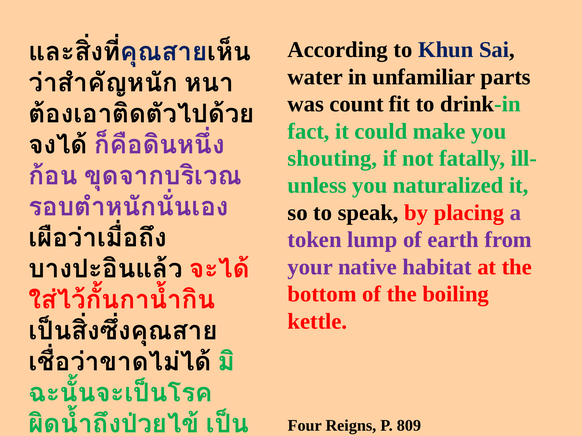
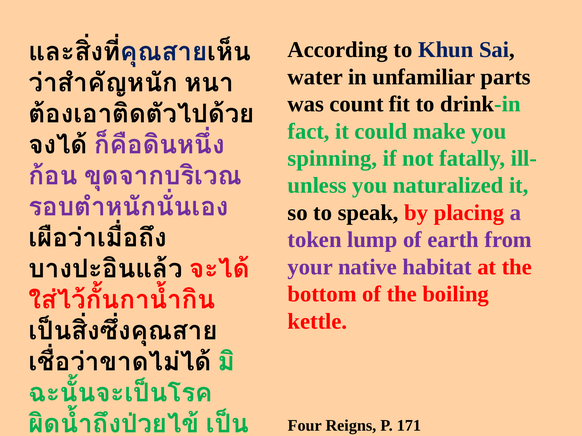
shouting: shouting -> spinning (332, 159)
809: 809 -> 171 (409, 426)
